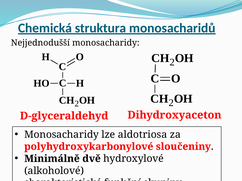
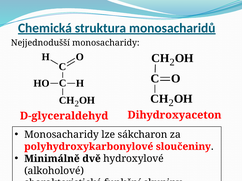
aldotriosa: aldotriosa -> sákcharon (143, 135)
